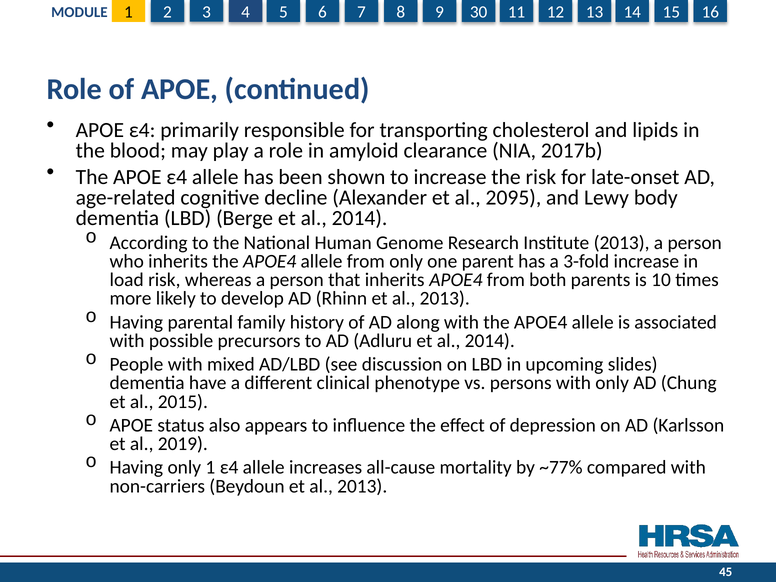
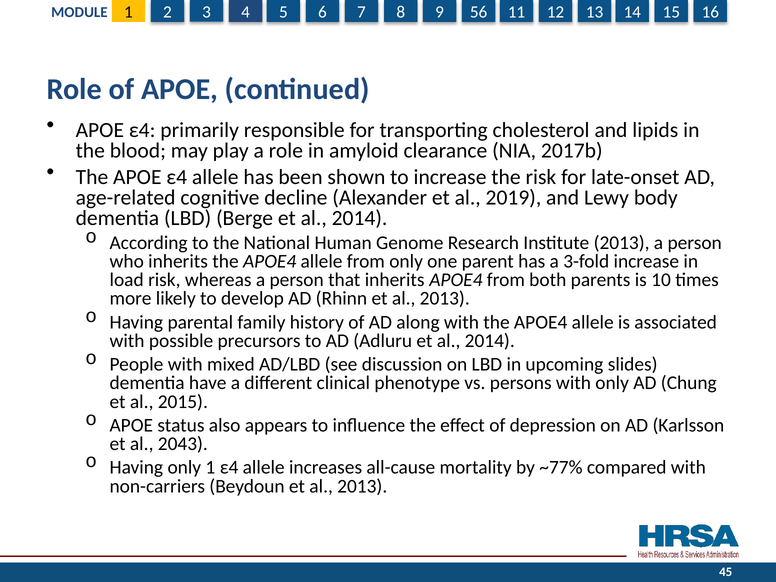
30: 30 -> 56 (479, 12)
2095: 2095 -> 2019 (513, 198)
2019: 2019 -> 2043 (183, 444)
